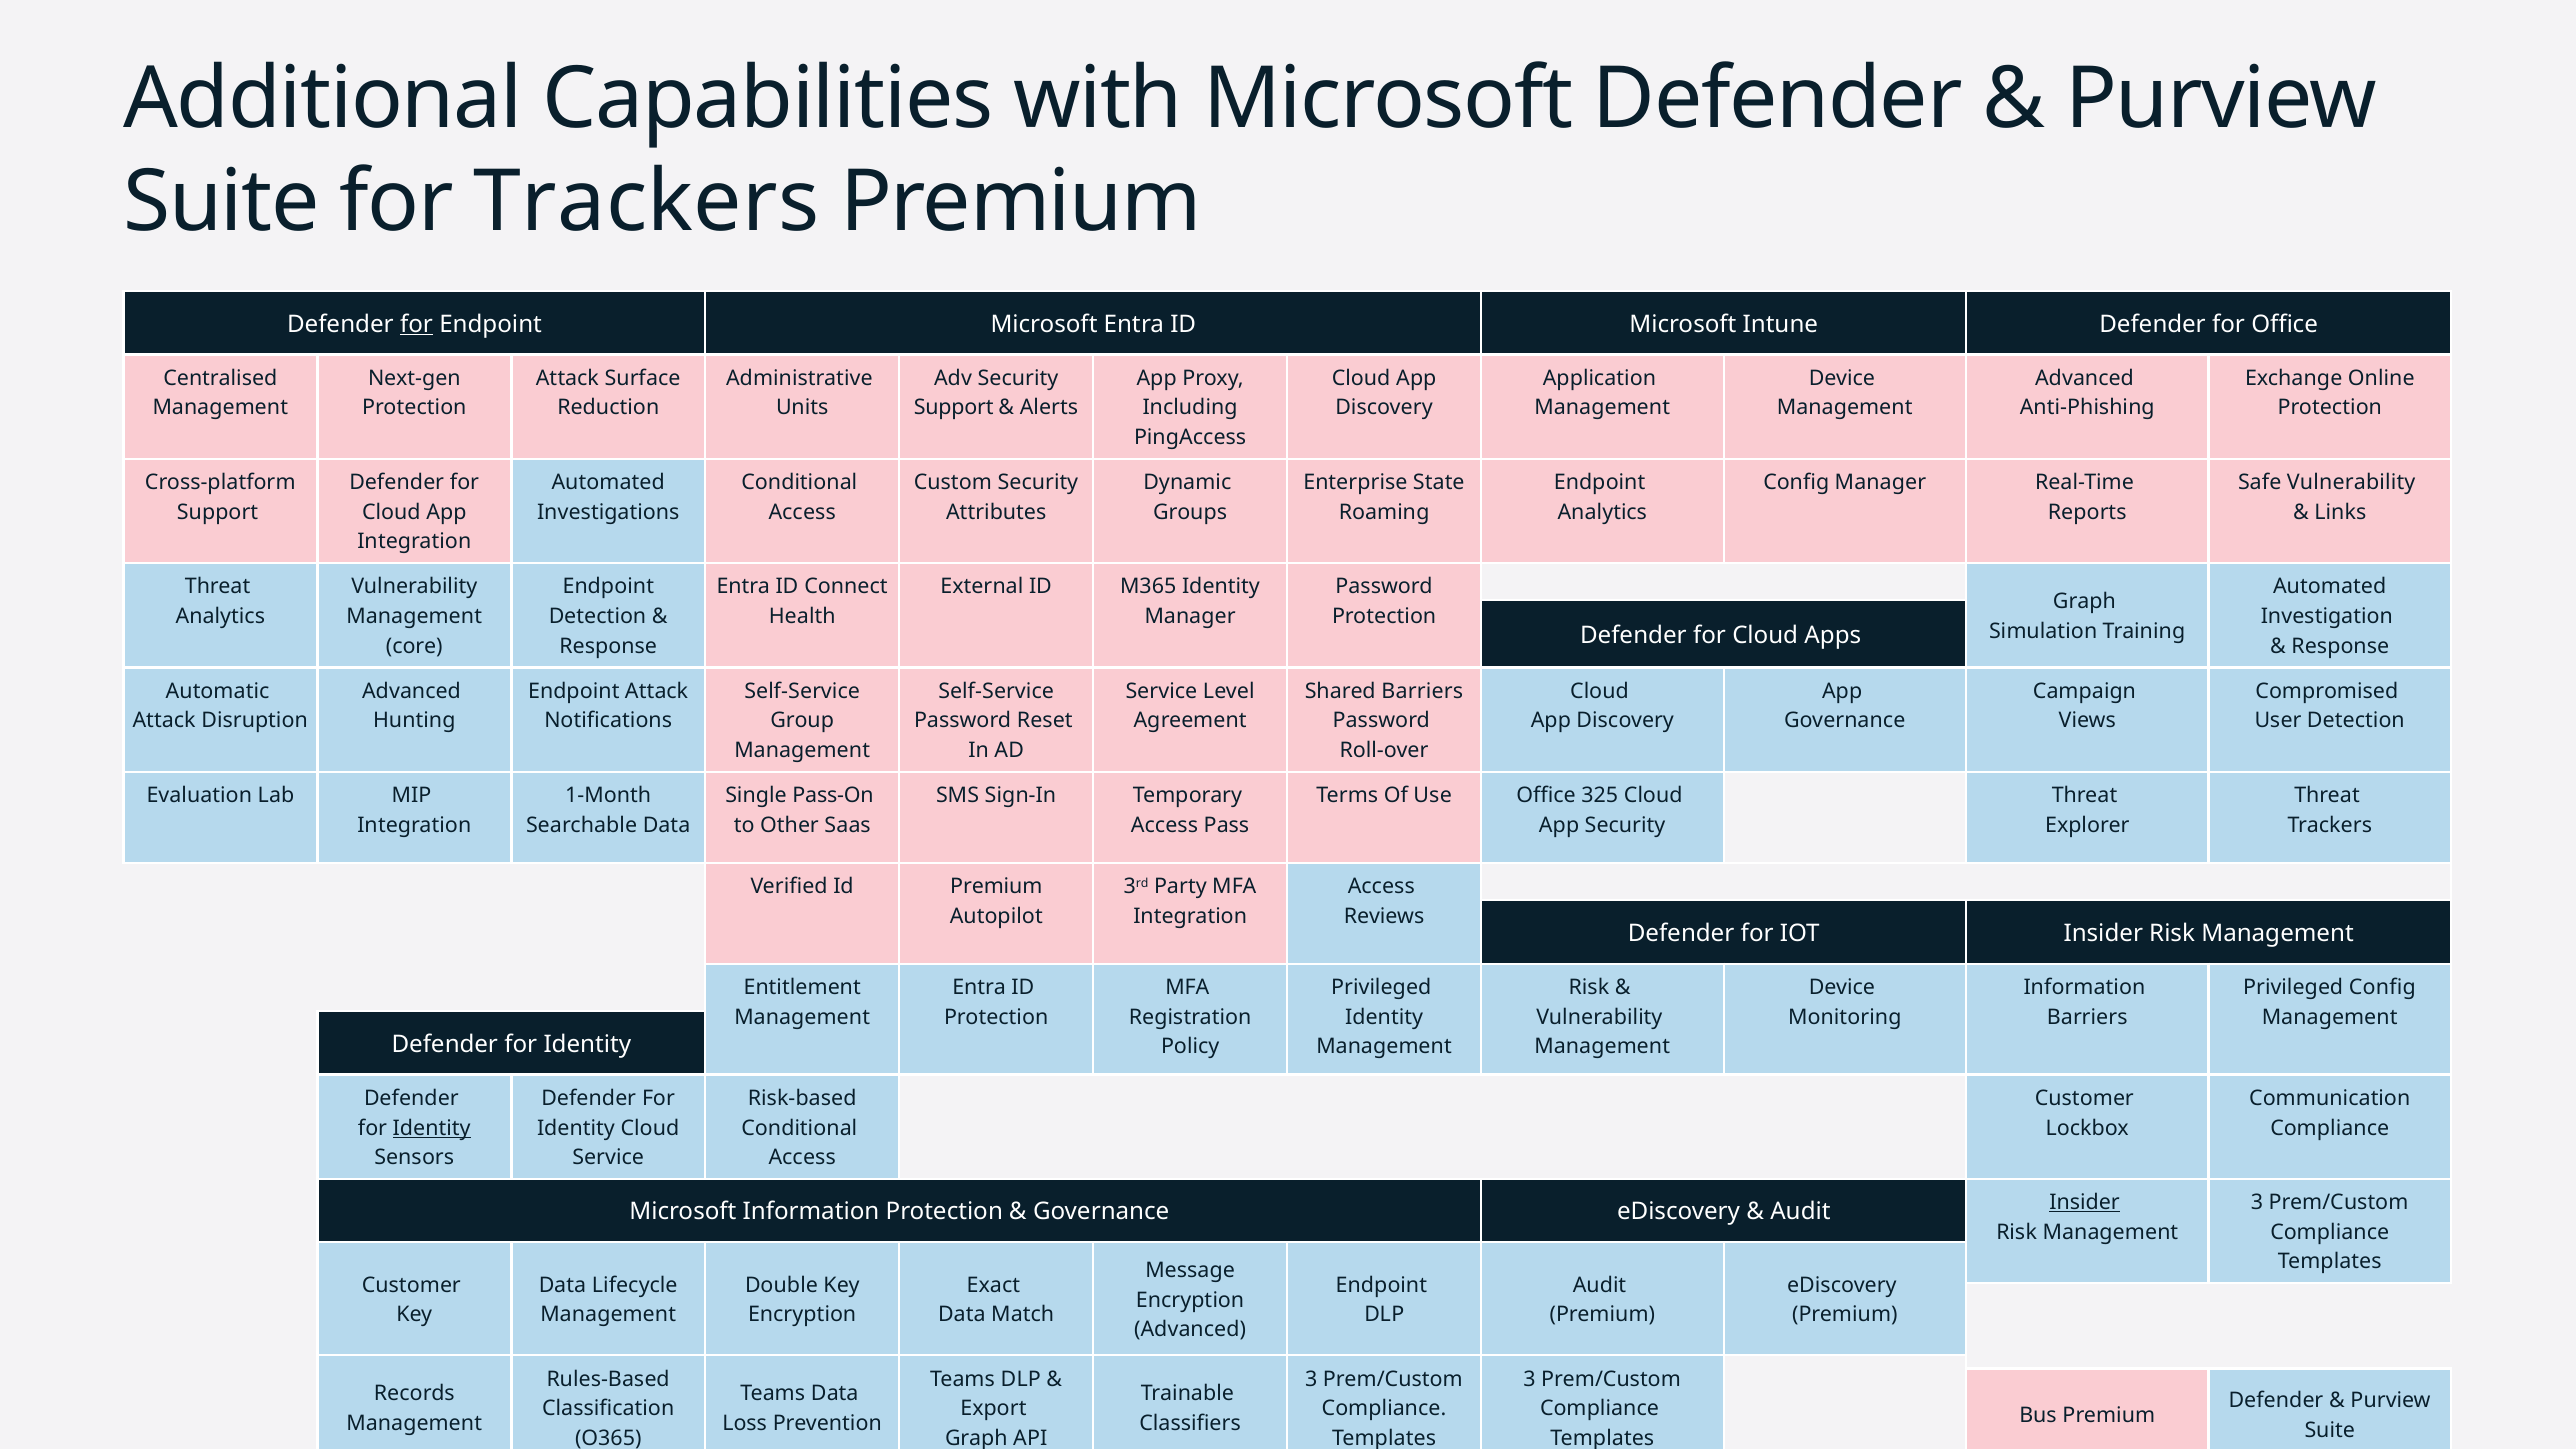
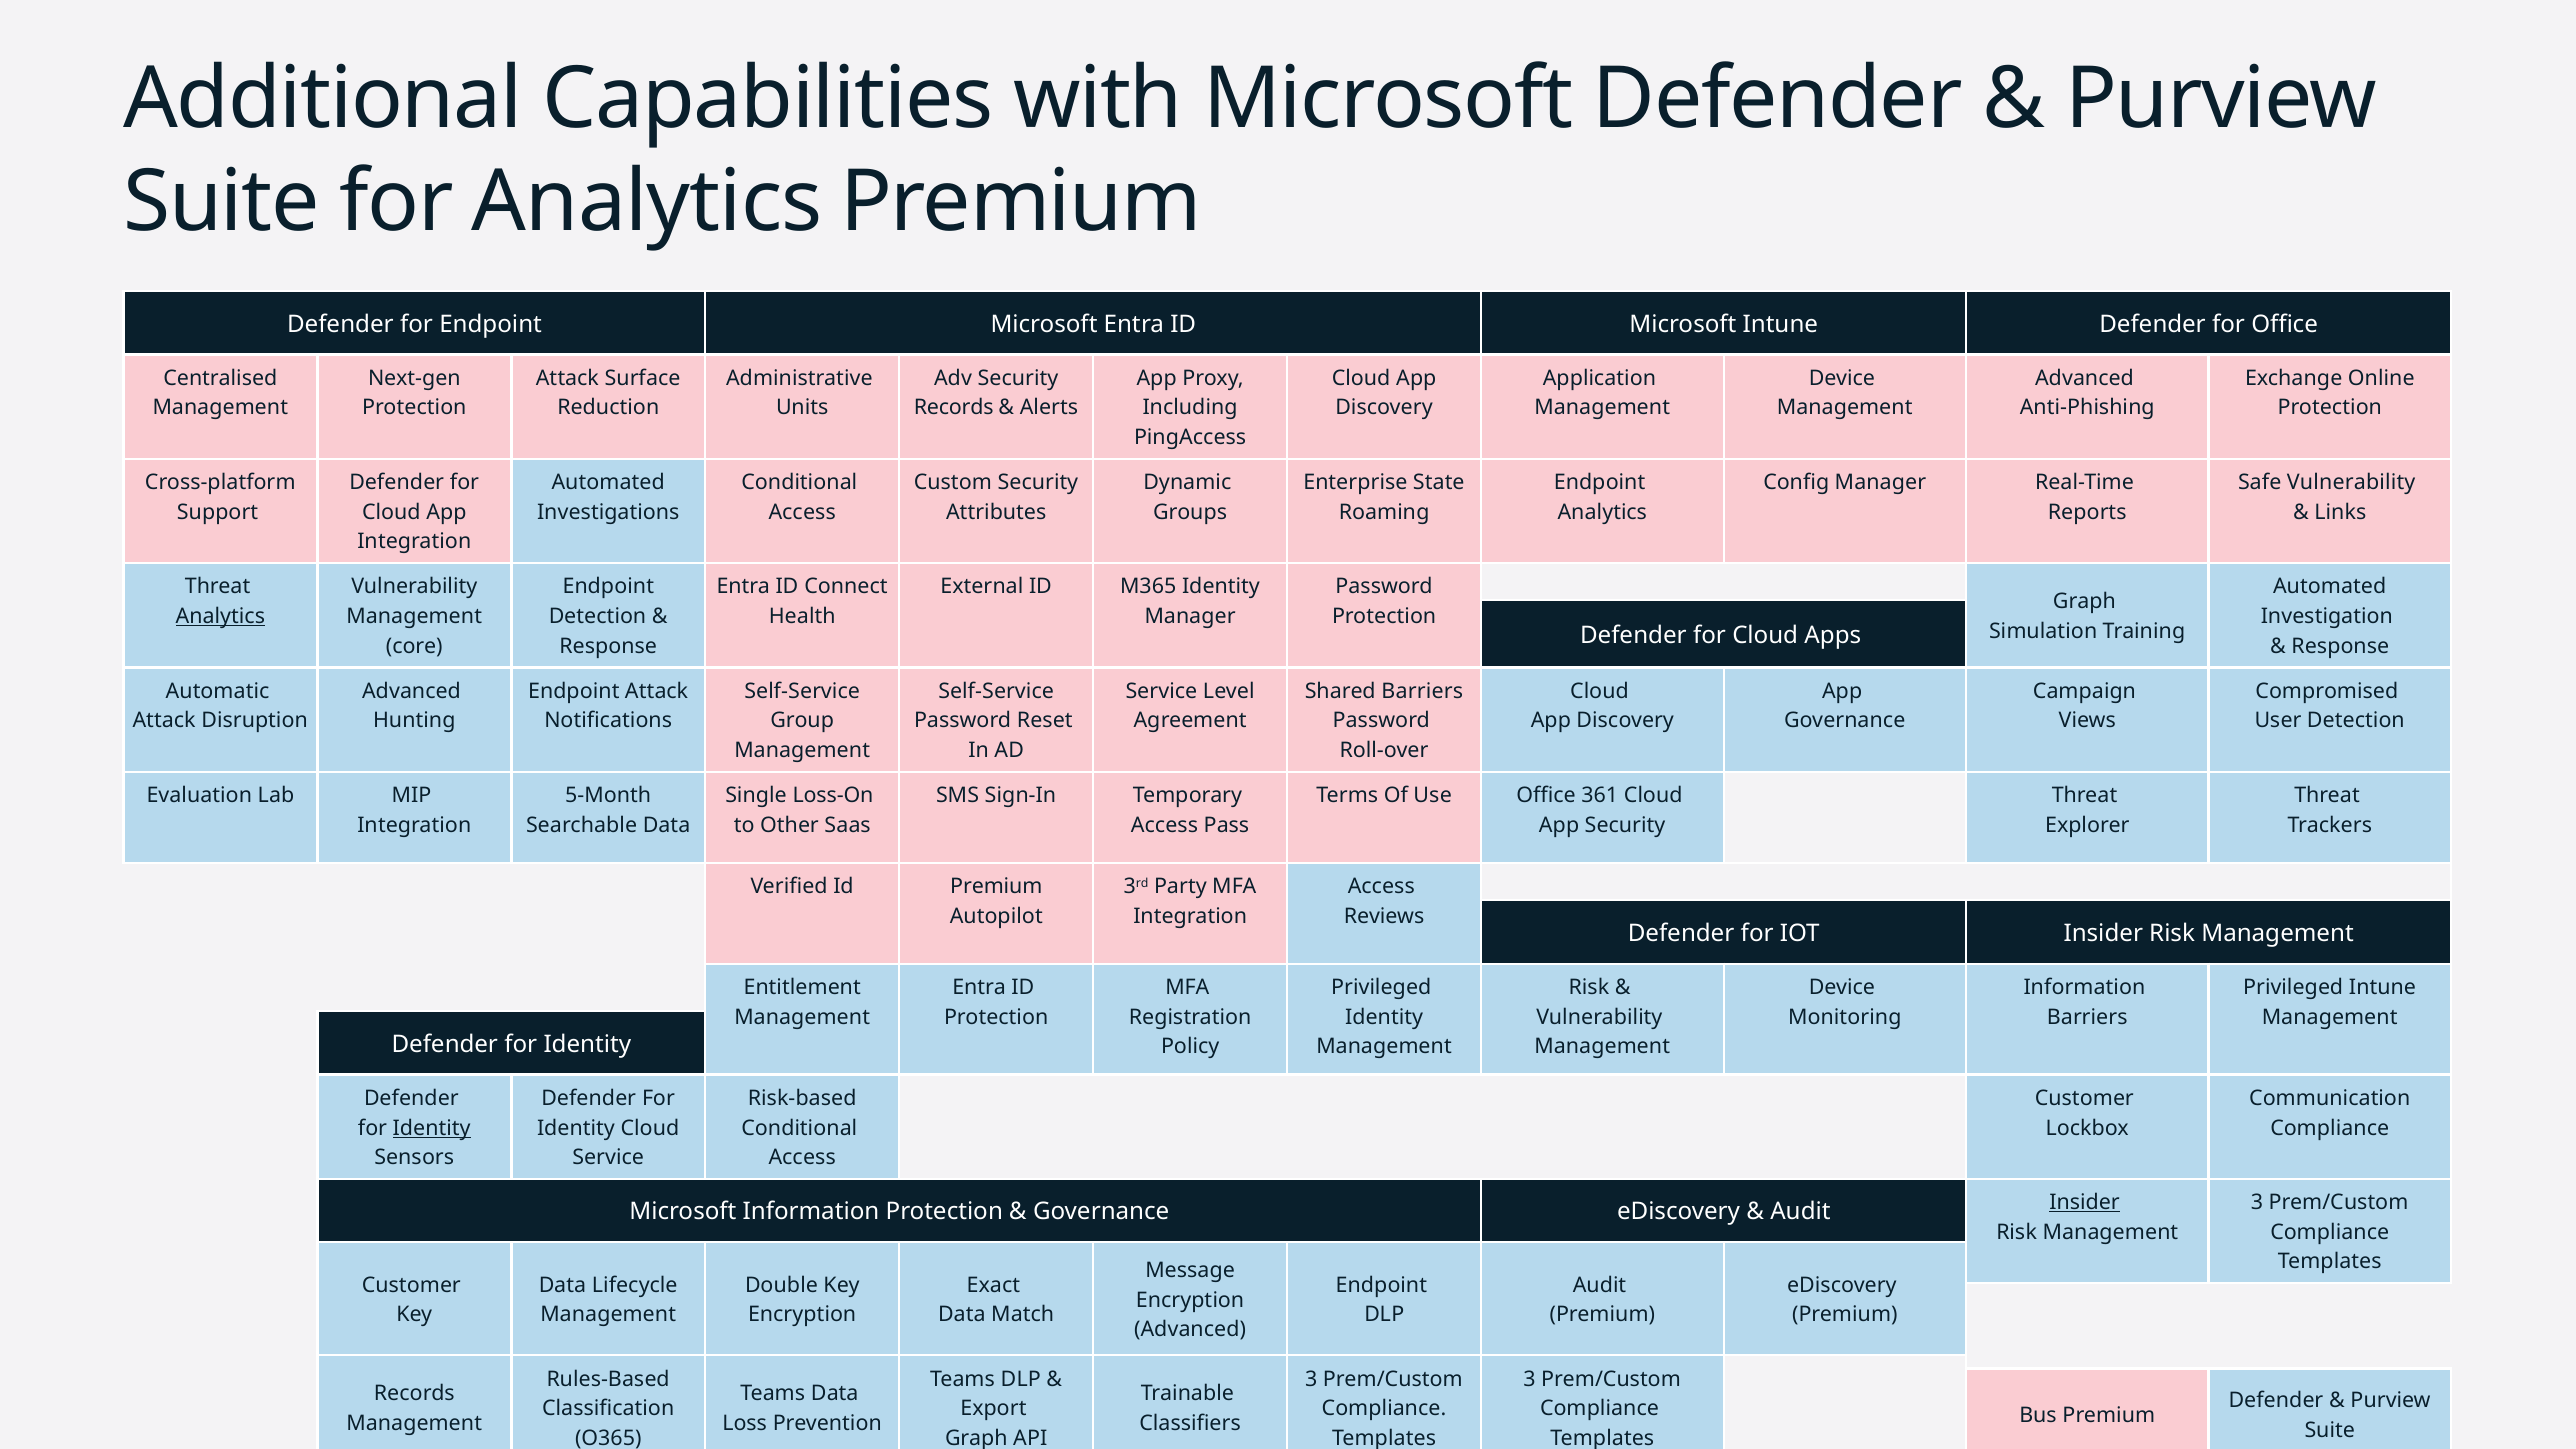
for Trackers: Trackers -> Analytics (647, 202)
for underline: present -> none (416, 324)
Support: Support -> Records (954, 408)
Analytics underline: none -> present (220, 616)
1-Month: 1-Month -> 5-Month (608, 795)
Pass-On: Pass-On -> Loss-On (833, 795)
325: 325 -> 361 (1600, 795)
Privileged Config: Config -> Intune (2383, 987)
